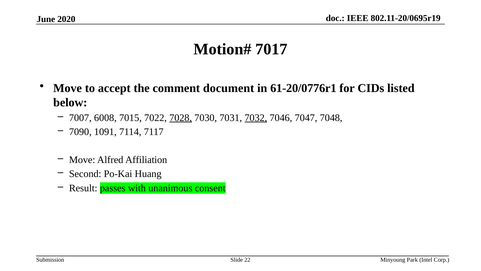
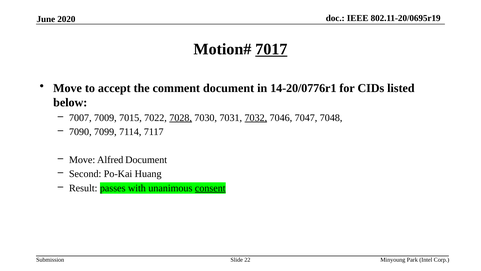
7017 underline: none -> present (271, 49)
61-20/0776r1: 61-20/0776r1 -> 14-20/0776r1 (303, 88)
6008: 6008 -> 7009 (105, 118)
1091: 1091 -> 7099 (105, 132)
Alfred Affiliation: Affiliation -> Document (146, 160)
consent underline: none -> present (210, 188)
